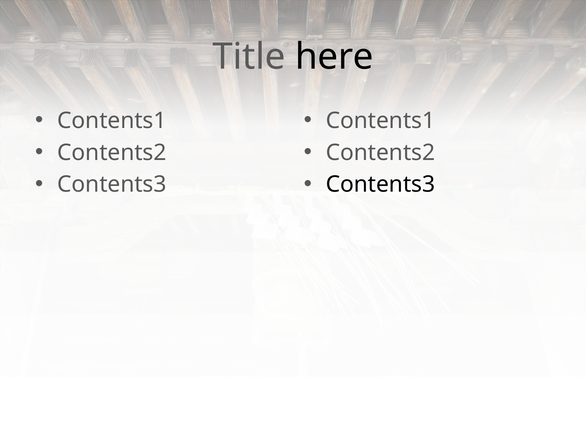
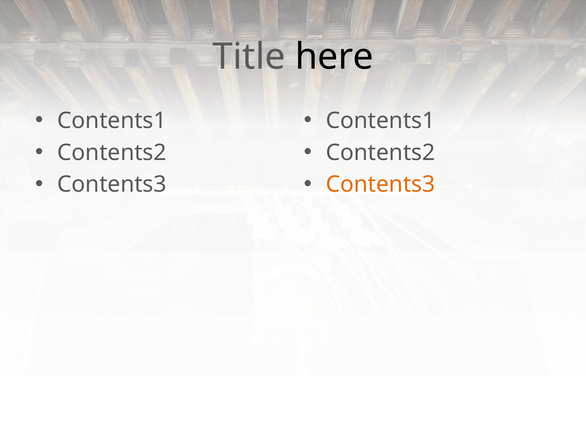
Contents3 colour: black -> orange (380, 185)
